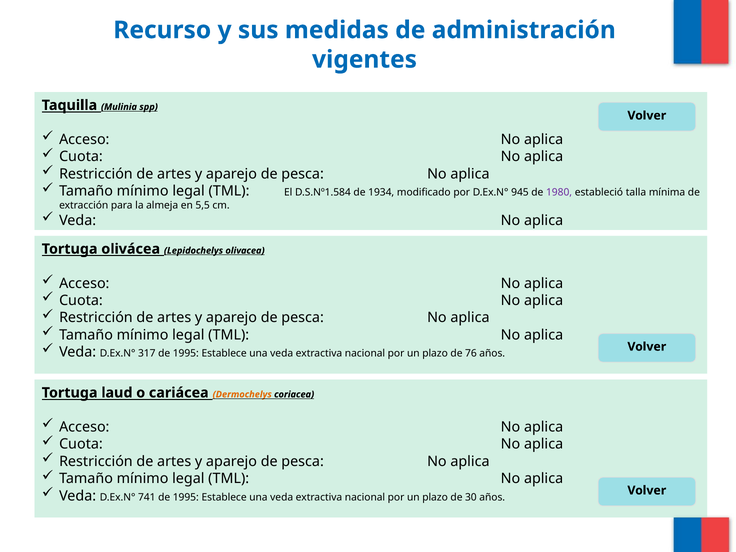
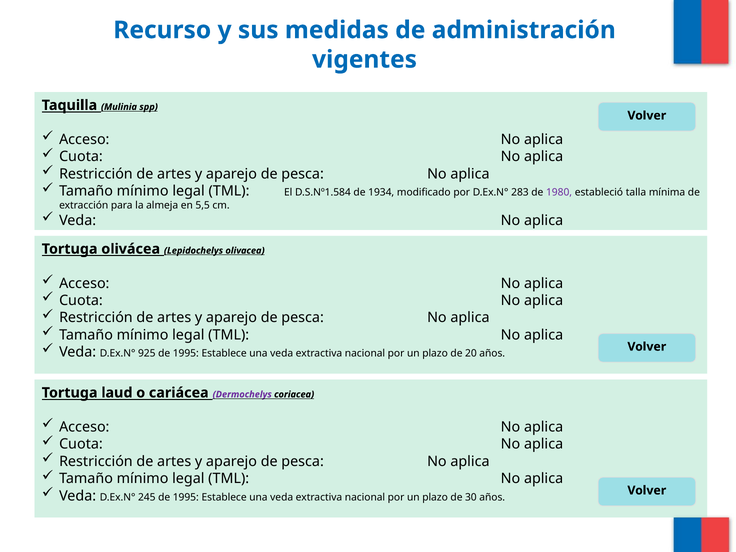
945: 945 -> 283 (520, 192)
317: 317 -> 925 (147, 353)
76: 76 -> 20 (471, 353)
Dermochelys colour: orange -> purple (242, 394)
741: 741 -> 245 (147, 497)
